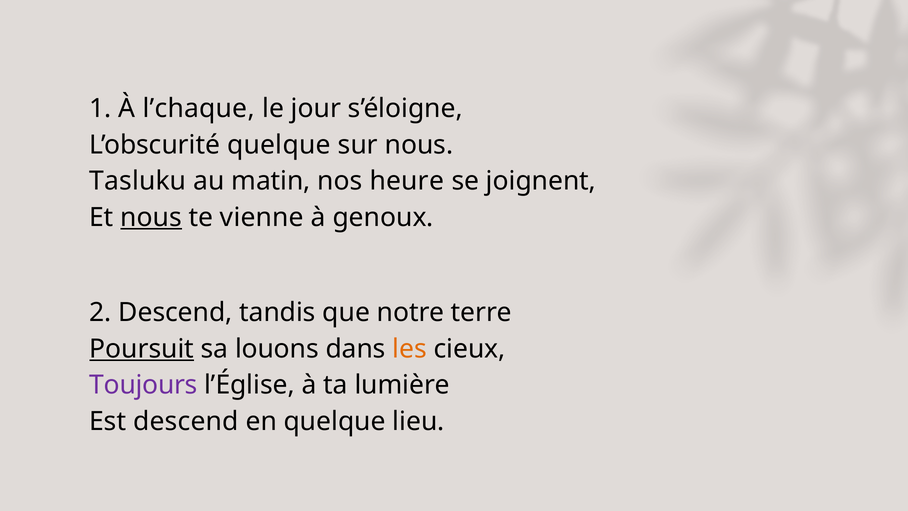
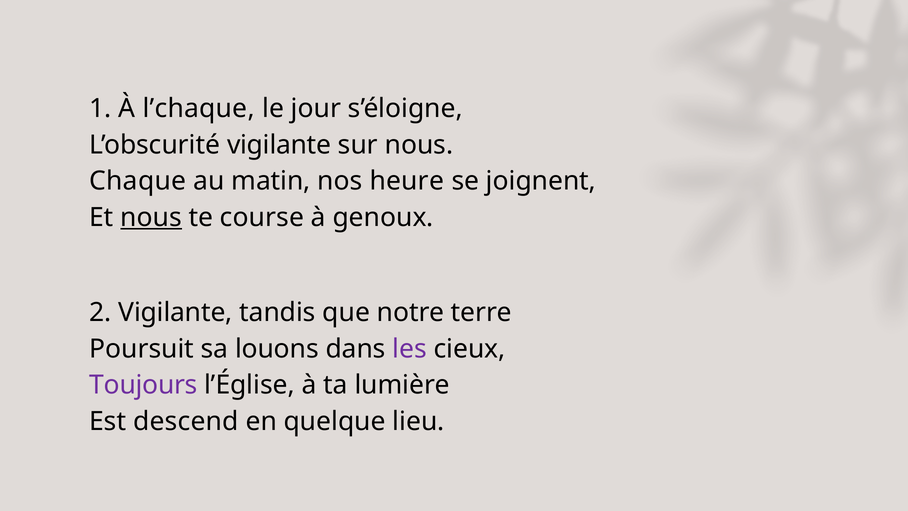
L’obscurité quelque: quelque -> vigilante (279, 145)
Tasluku: Tasluku -> Chaque (138, 181)
vienne: vienne -> course (262, 217)
2 Descend: Descend -> Vigilante (175, 313)
Poursuit underline: present -> none (142, 349)
les colour: orange -> purple (410, 349)
